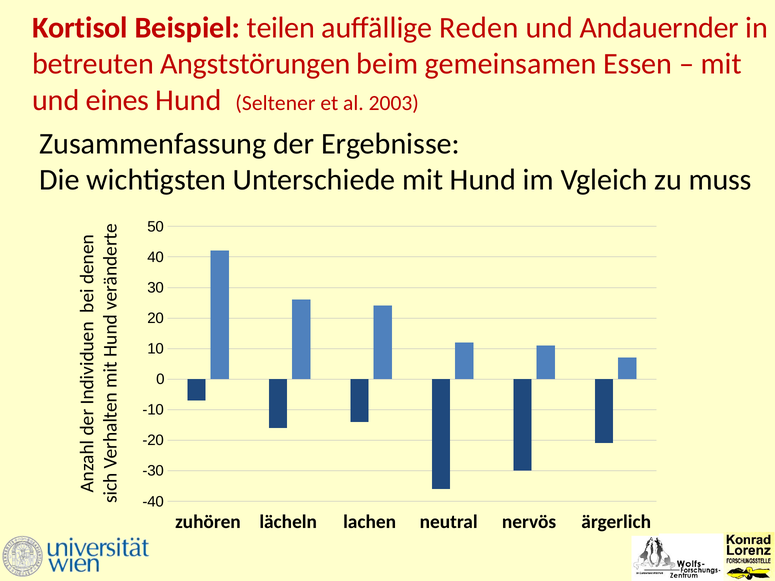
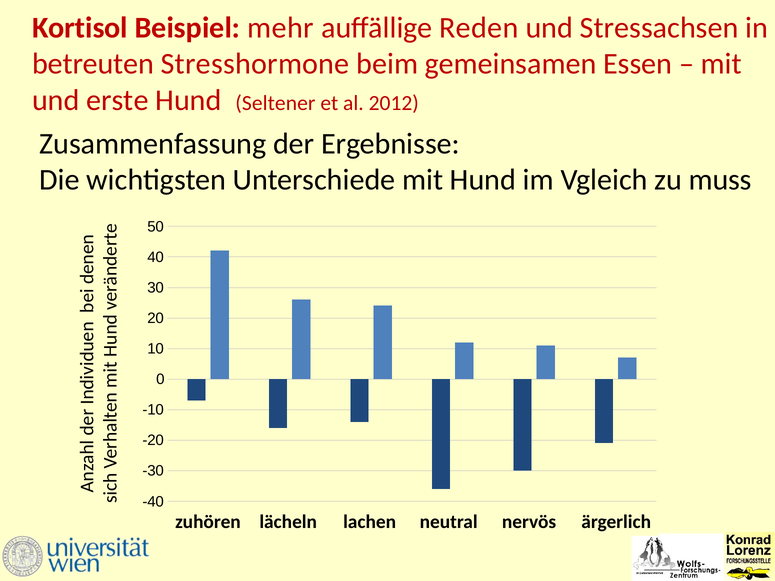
teilen: teilen -> mehr (281, 28)
Andauernder: Andauernder -> Stressachsen (659, 28)
Angststörungen: Angststörungen -> Stresshormone (255, 64)
eines: eines -> erste (117, 100)
2003: 2003 -> 2012 (394, 103)
